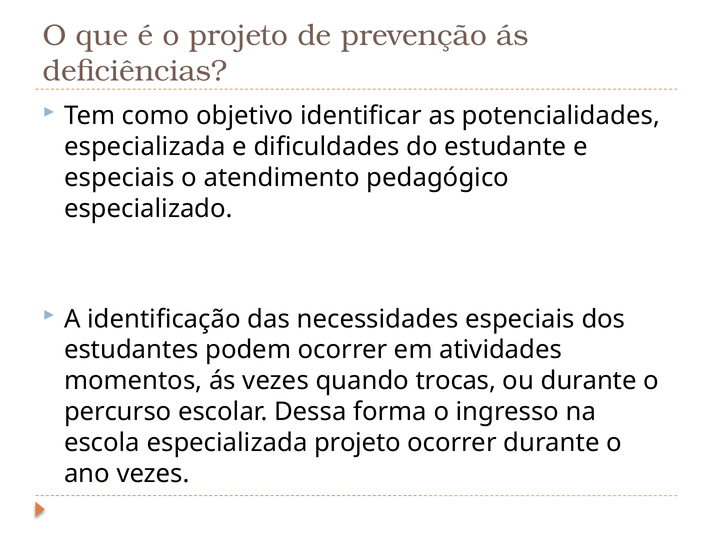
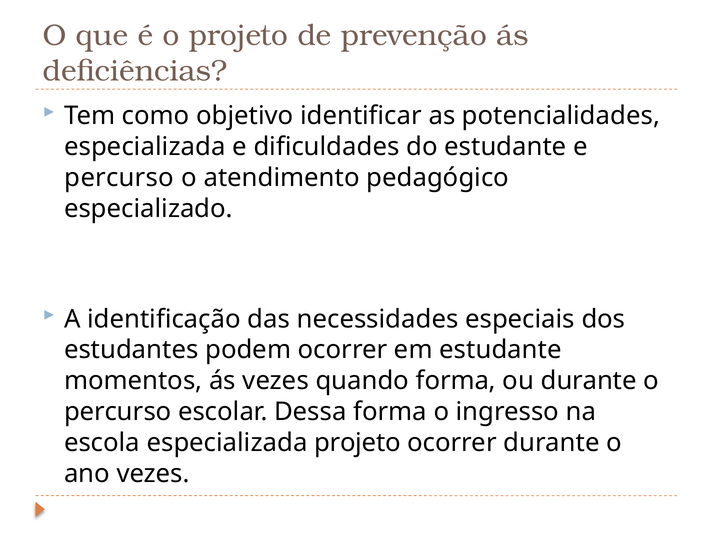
especiais: especiais -> percurso (119, 178)
em atividades: atividades -> estudante (501, 350)
quando trocas: trocas -> forma (456, 381)
